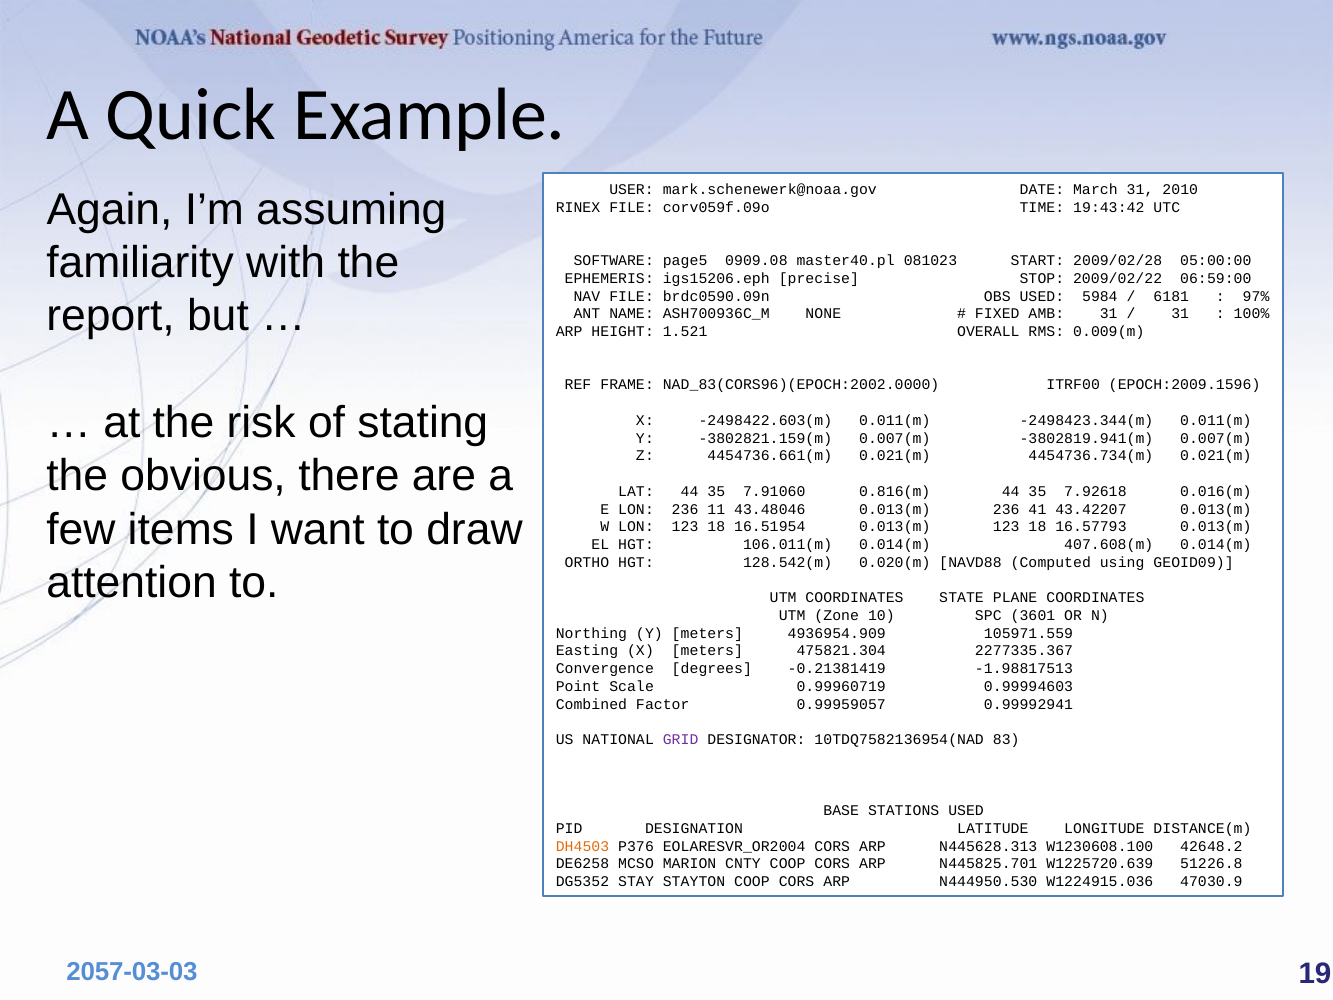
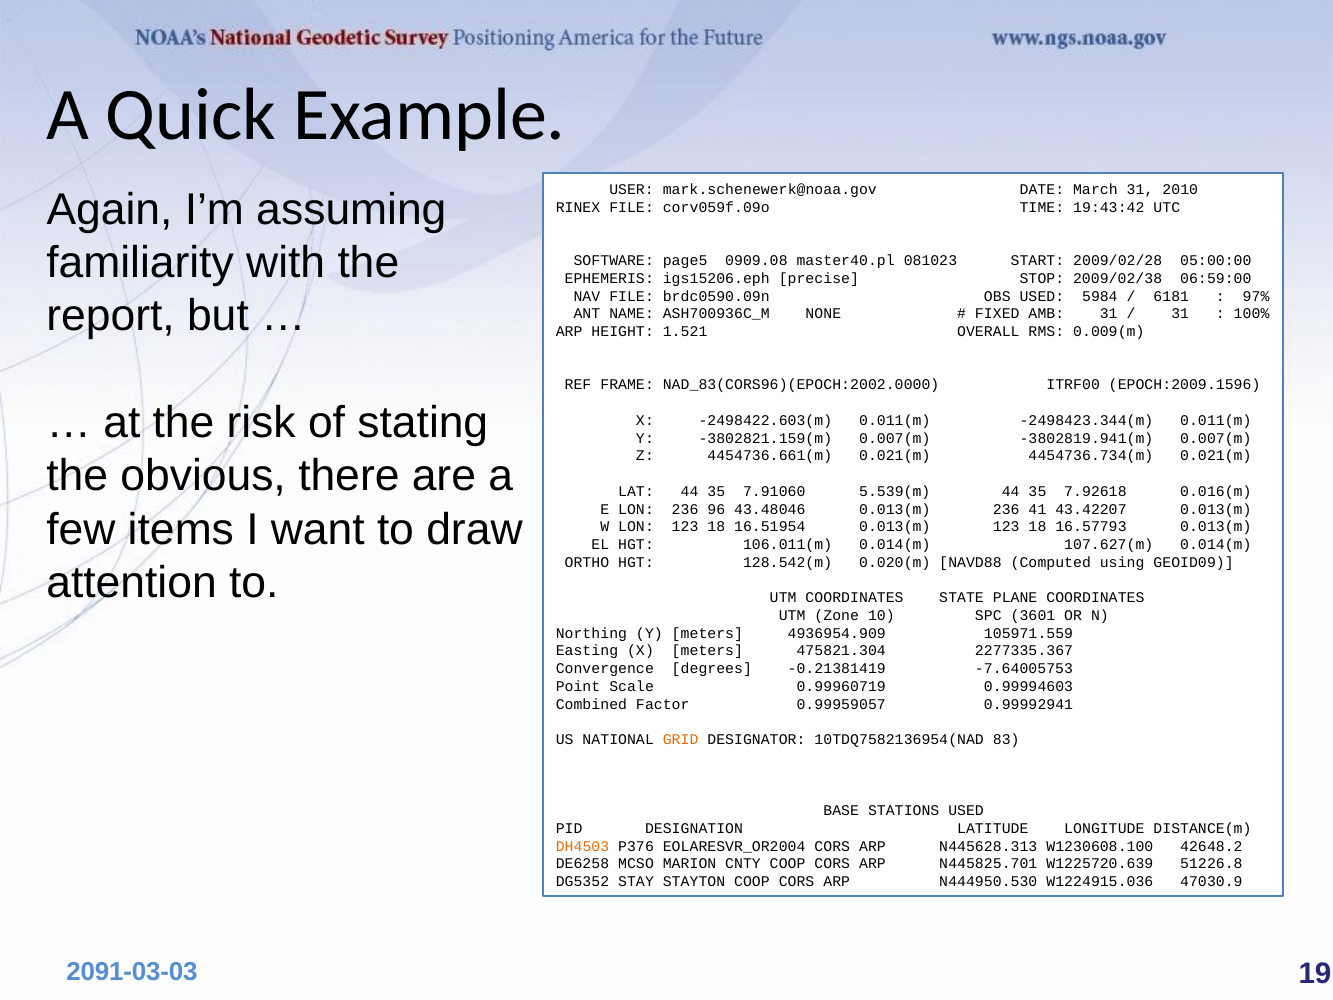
2009/02/22: 2009/02/22 -> 2009/02/38 (1118, 278)
0.816(m: 0.816(m -> 5.539(m (895, 491)
11: 11 -> 96 (716, 509)
407.608(m: 407.608(m -> 107.627(m (1109, 544)
-1.98817513: -1.98817513 -> -7.64005753 (1024, 669)
GRID colour: purple -> orange (681, 740)
2057-03-03: 2057-03-03 -> 2091-03-03 (132, 972)
